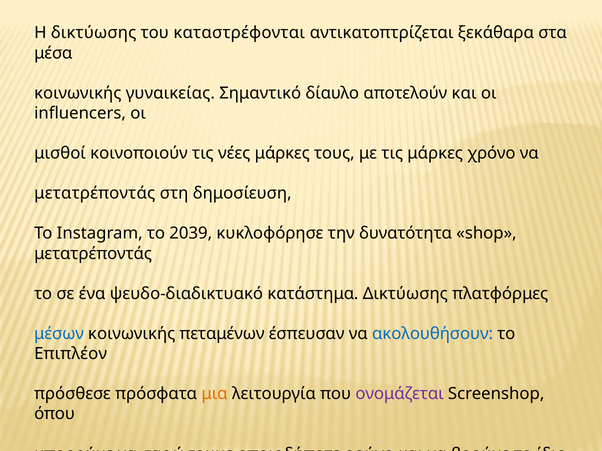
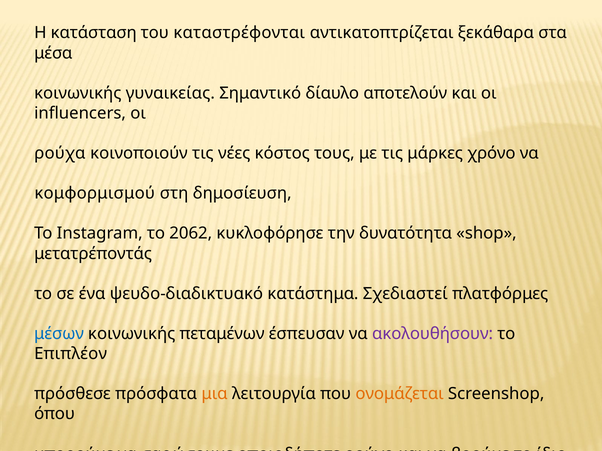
Η δικτύωσης: δικτύωσης -> κατάσταση (94, 33)
μισθοί: μισθοί -> ρούχα (60, 153)
νέες μάρκες: μάρκες -> κόστος (282, 153)
μετατρέποντάς: μετατρέποντάς -> κομφορμισμού (95, 194)
2039: 2039 -> 2062 (191, 234)
κατάστημα Δικτύωσης: Δικτύωσης -> Σχεδιαστεί (405, 294)
ακολουθήσουν colour: blue -> purple (433, 334)
ονομάζεται colour: purple -> orange (400, 394)
